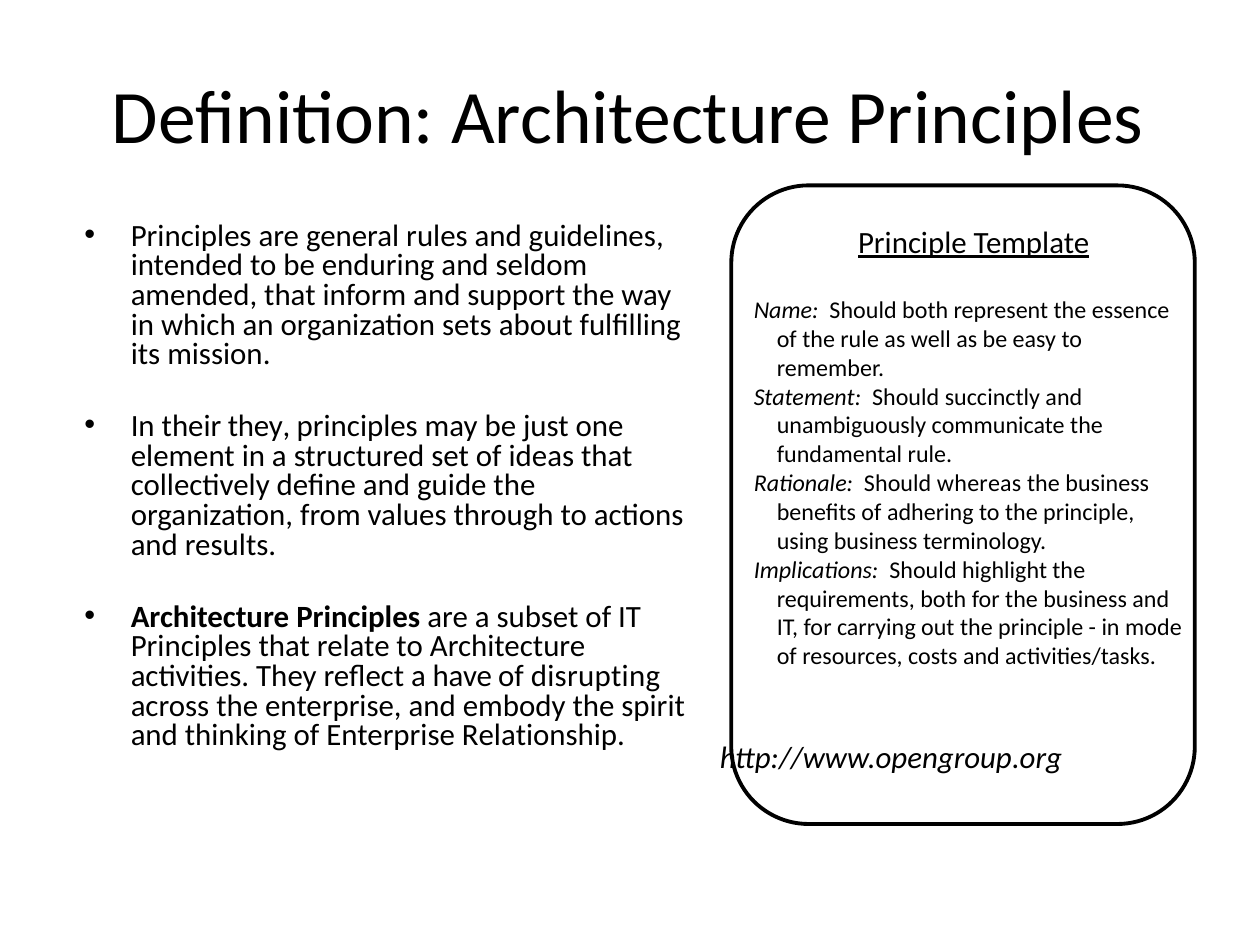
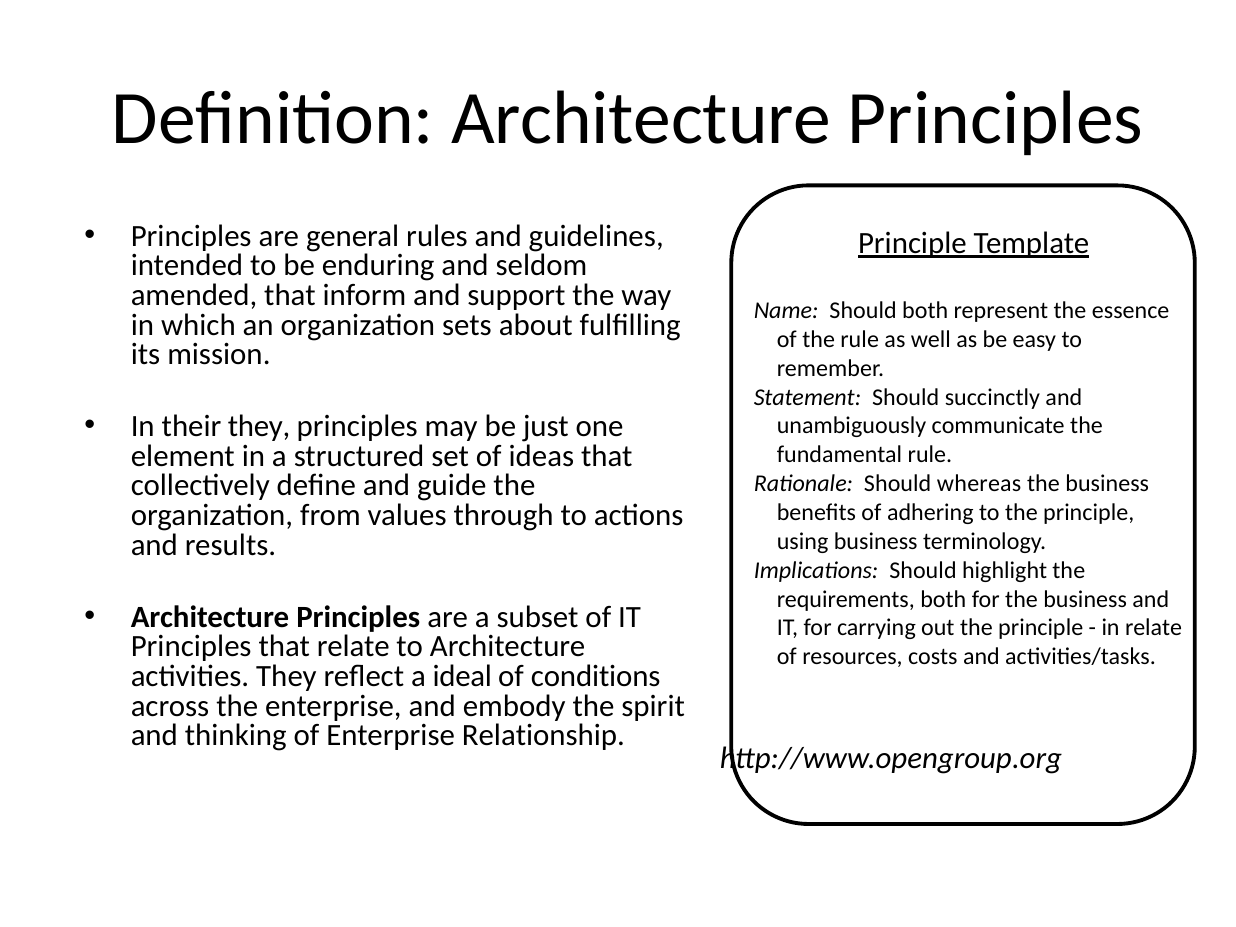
in mode: mode -> relate (1154, 628)
have: have -> ideal (462, 676)
disrupting: disrupting -> conditions (596, 676)
